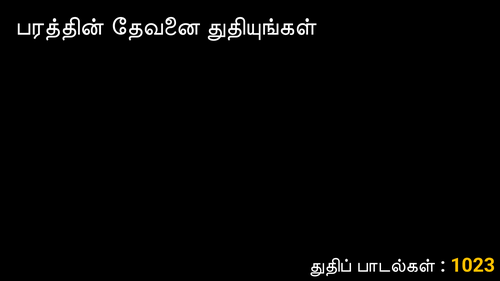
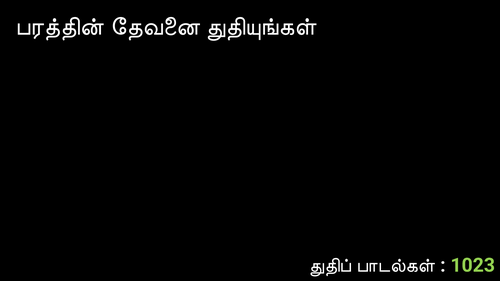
1023 colour: yellow -> light green (473, 266)
